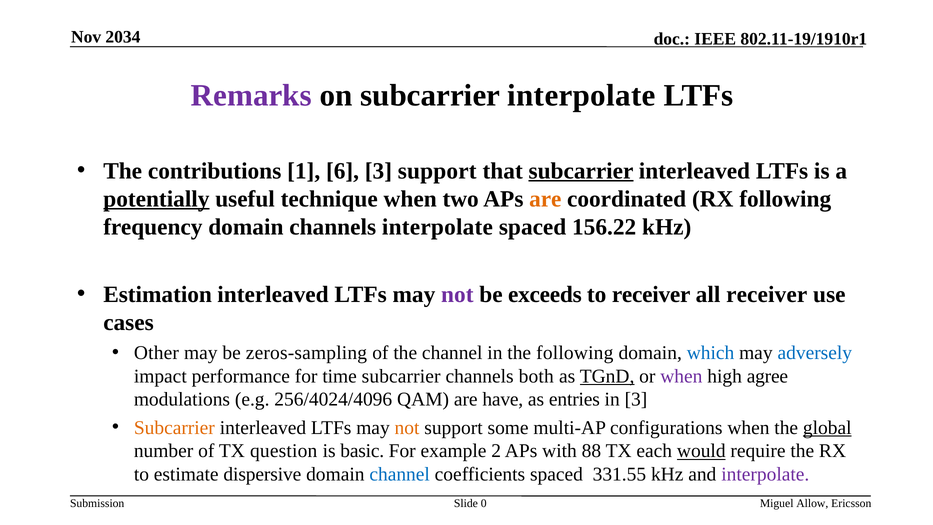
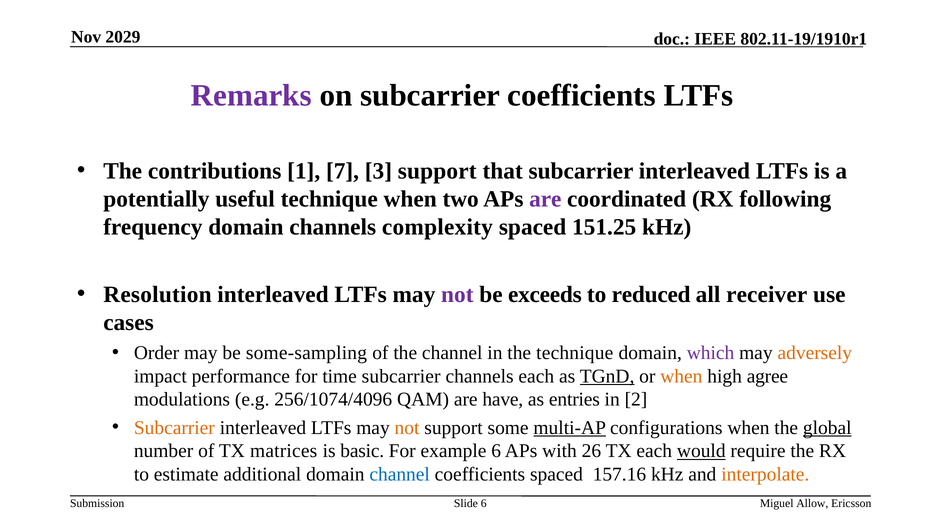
2034: 2034 -> 2029 (123, 37)
subcarrier interpolate: interpolate -> coefficients (582, 95)
6: 6 -> 7 (343, 171)
subcarrier underline: present -> none (581, 171)
potentially underline: present -> none (156, 199)
are colour: orange -> purple (545, 199)
channels interpolate: interpolate -> complexity (437, 227)
156.22: 156.22 -> 151.25 (604, 227)
Estimation: Estimation -> Resolution (157, 294)
to receiver: receiver -> reduced (651, 294)
Other: Other -> Order (157, 353)
zeros-sampling: zeros-sampling -> some-sampling (306, 353)
the following: following -> technique (575, 353)
which colour: blue -> purple (711, 353)
adversely colour: blue -> orange (815, 353)
channels both: both -> each (536, 376)
when colour: purple -> orange (681, 376)
256/4024/4096: 256/4024/4096 -> 256/1074/4096 (333, 399)
in 3: 3 -> 2 (636, 399)
multi-AP underline: none -> present (570, 427)
question: question -> matrices (284, 451)
example 2: 2 -> 6 (496, 451)
88: 88 -> 26 (591, 451)
dispersive: dispersive -> additional (262, 474)
331.55: 331.55 -> 157.16 (619, 474)
interpolate colour: purple -> orange (765, 474)
Slide 0: 0 -> 6 (484, 503)
